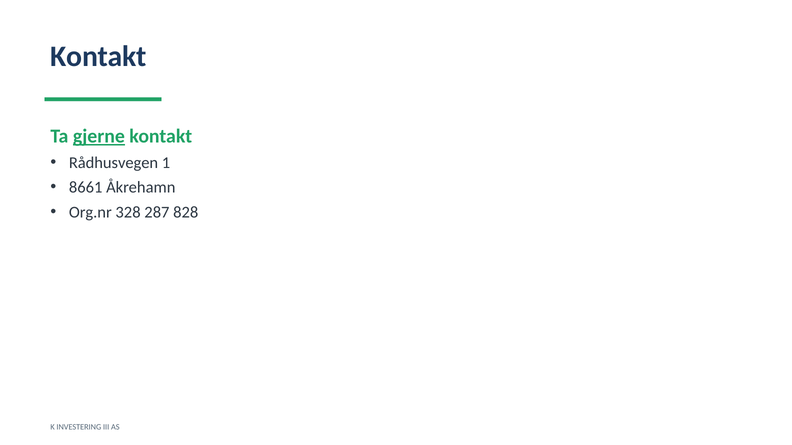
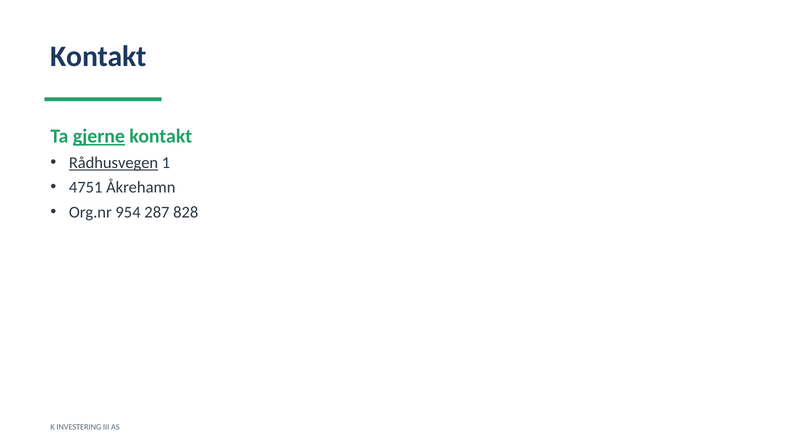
Rådhusvegen underline: none -> present (114, 163)
8661: 8661 -> 4751 (86, 188)
328: 328 -> 954 (128, 212)
